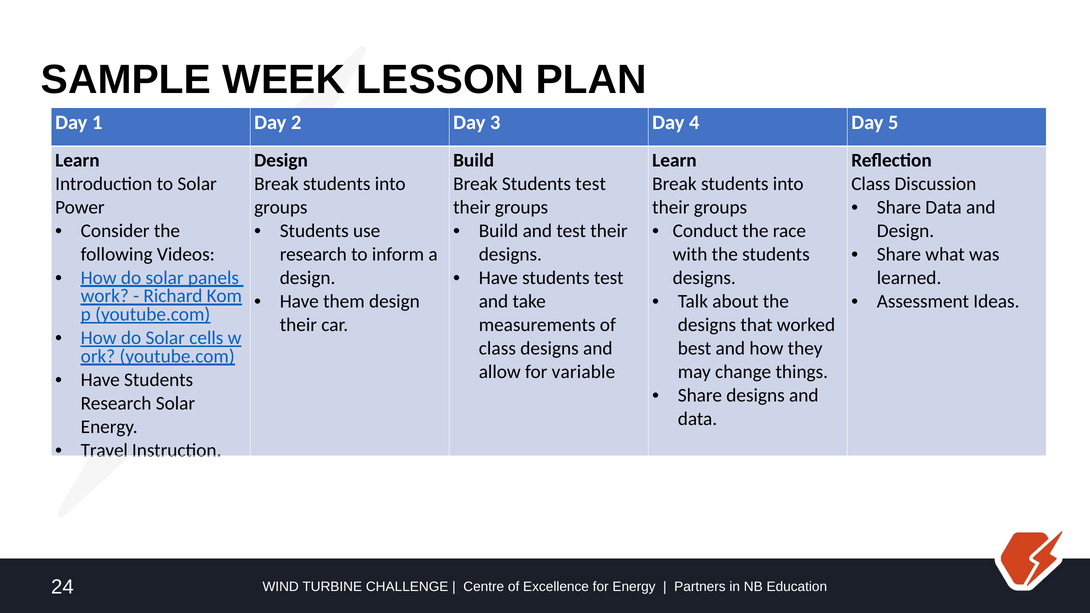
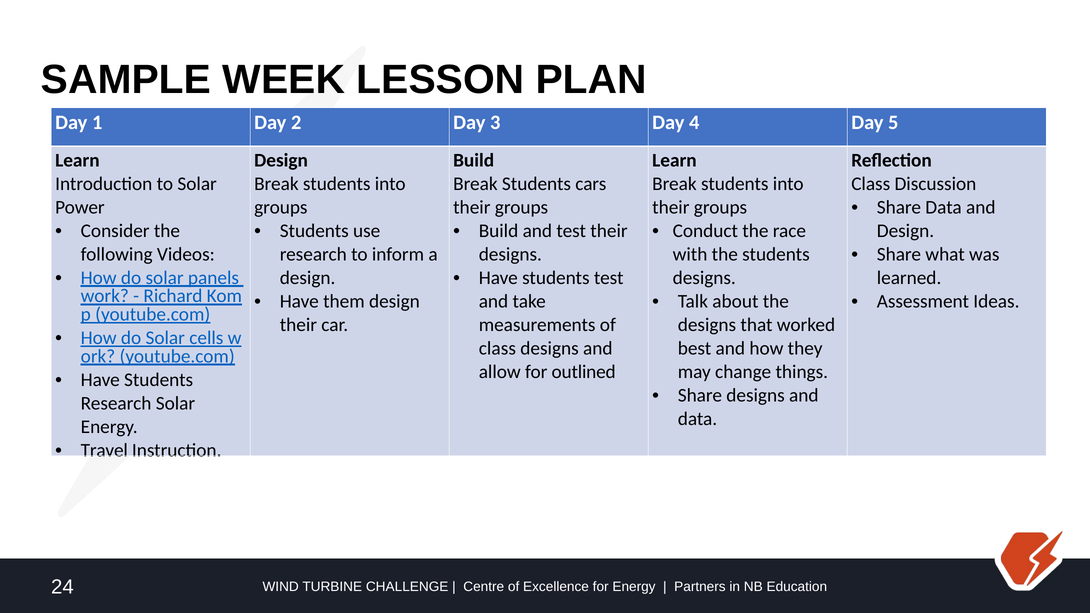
Break Students test: test -> cars (591, 184)
variable: variable -> outlined (584, 372)
